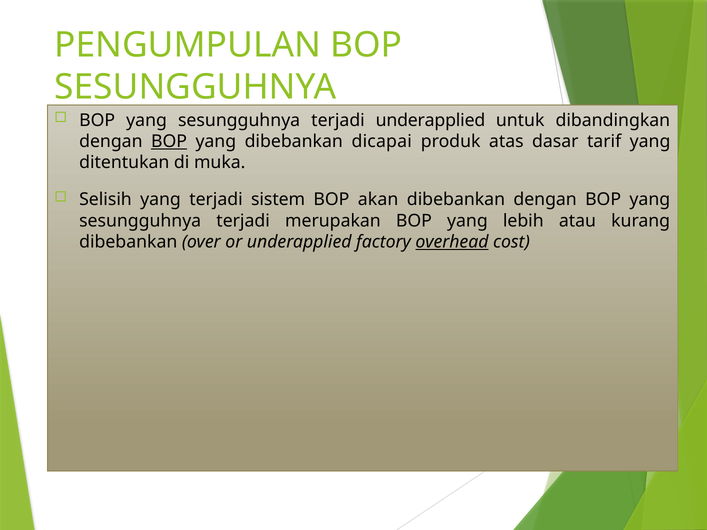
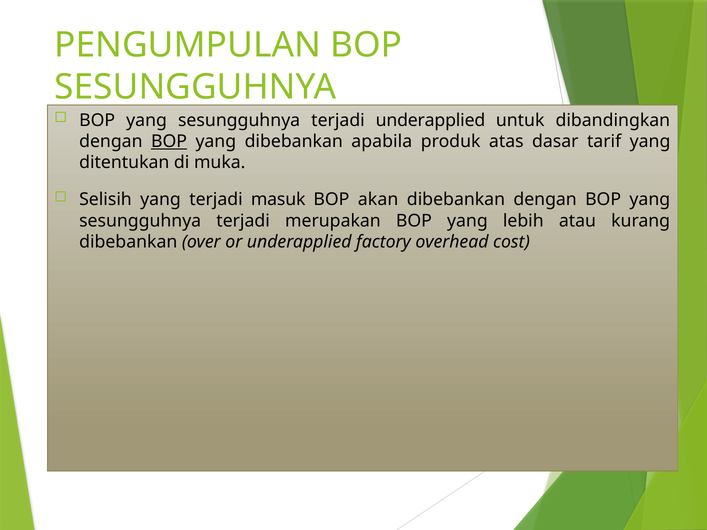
dicapai: dicapai -> apabila (382, 142)
sistem: sistem -> masuk (278, 200)
overhead underline: present -> none (452, 242)
